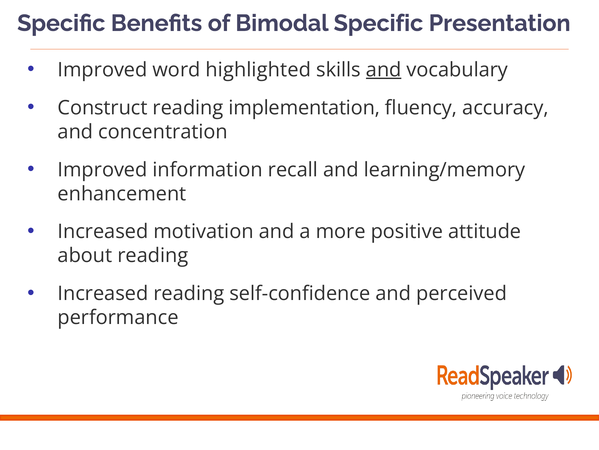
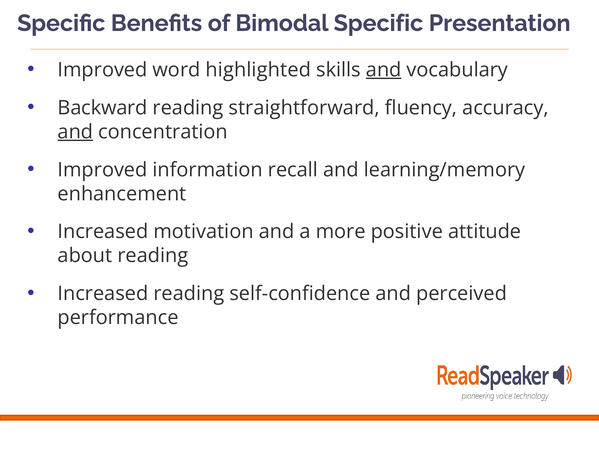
Construct: Construct -> Backward (103, 108)
implementation: implementation -> straightforward (304, 108)
and underline: none -> present (75, 132)
